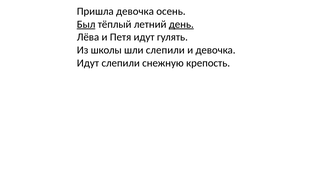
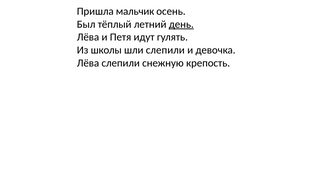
Пришла девочка: девочка -> мальчик (135, 11)
Был underline: present -> none (86, 24)
Идут: Идут -> Лёва (88, 63)
